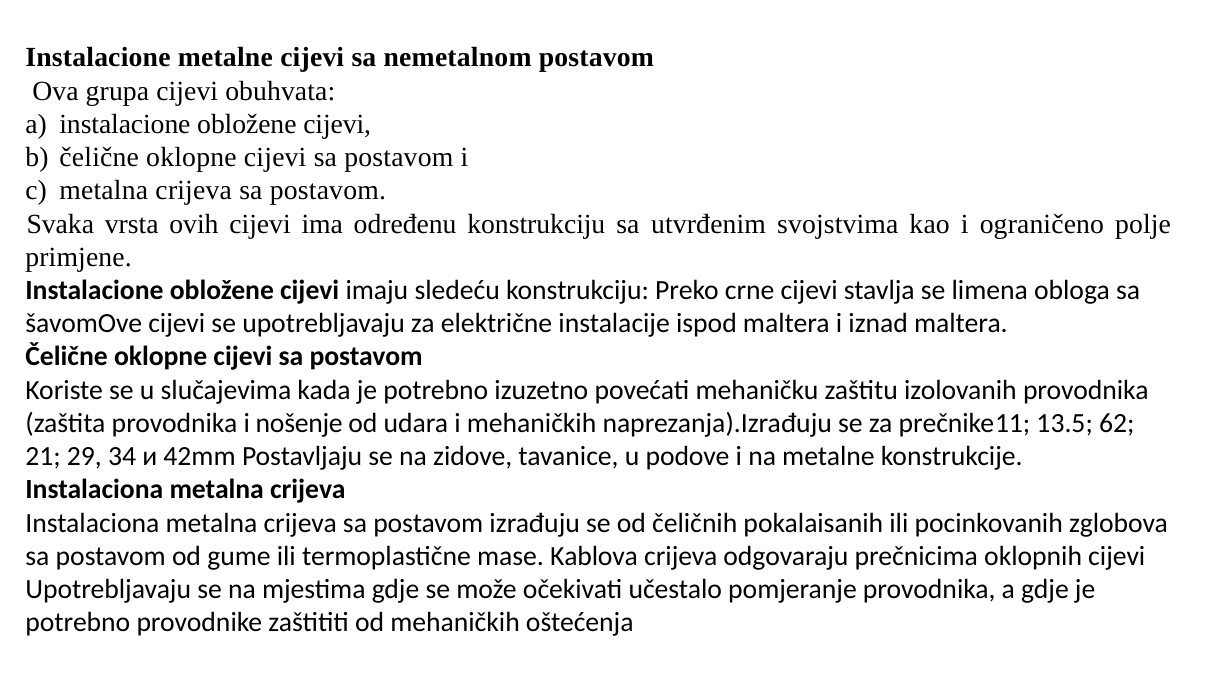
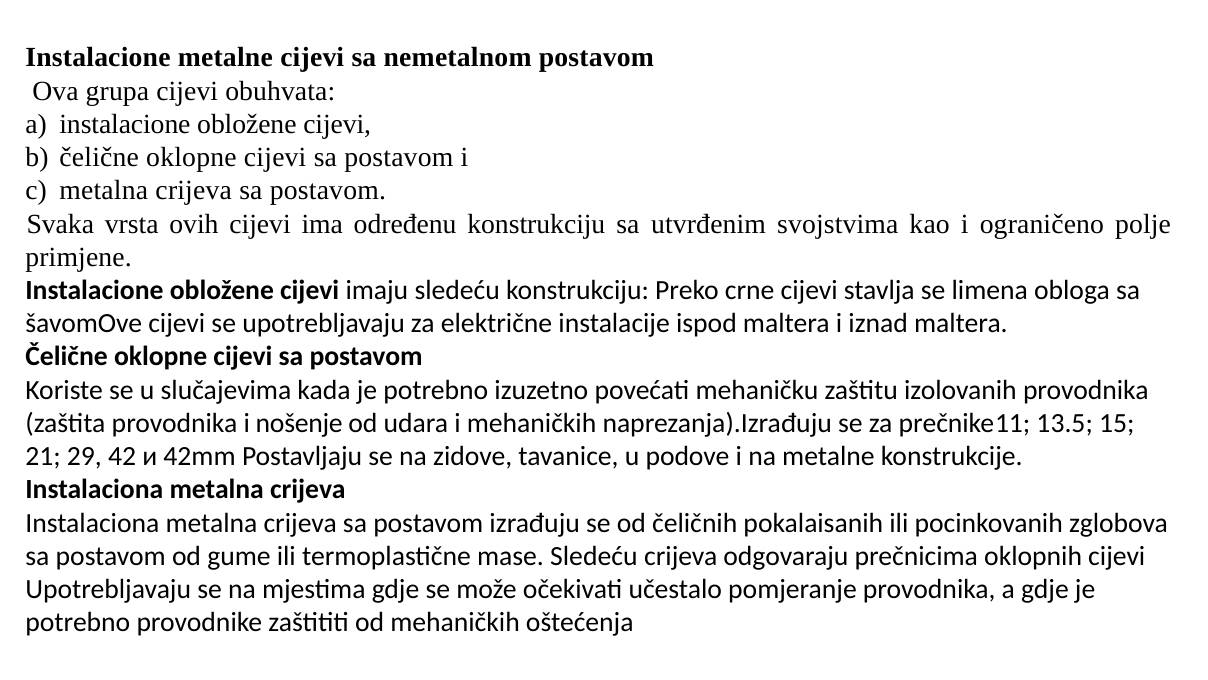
62: 62 -> 15 (1117, 423)
34: 34 -> 42 (122, 456)
mase Kablova: Kablova -> Sledeću (594, 556)
